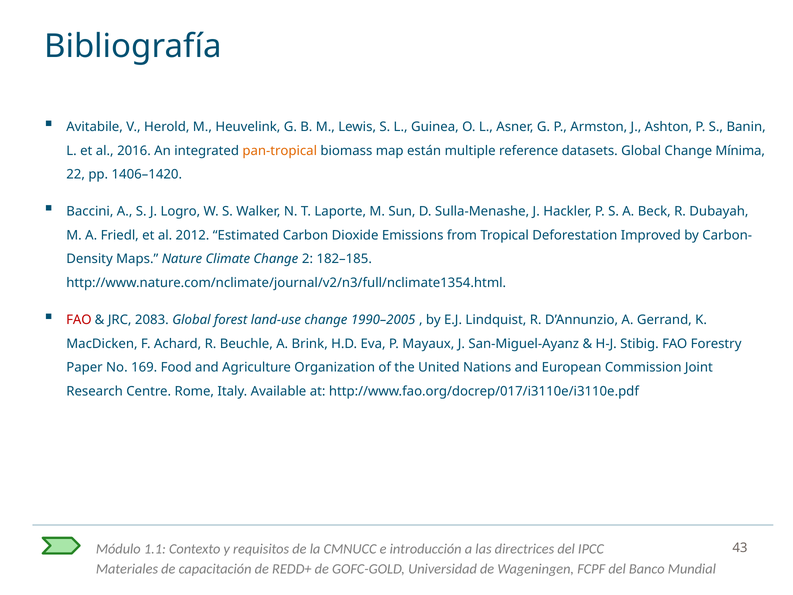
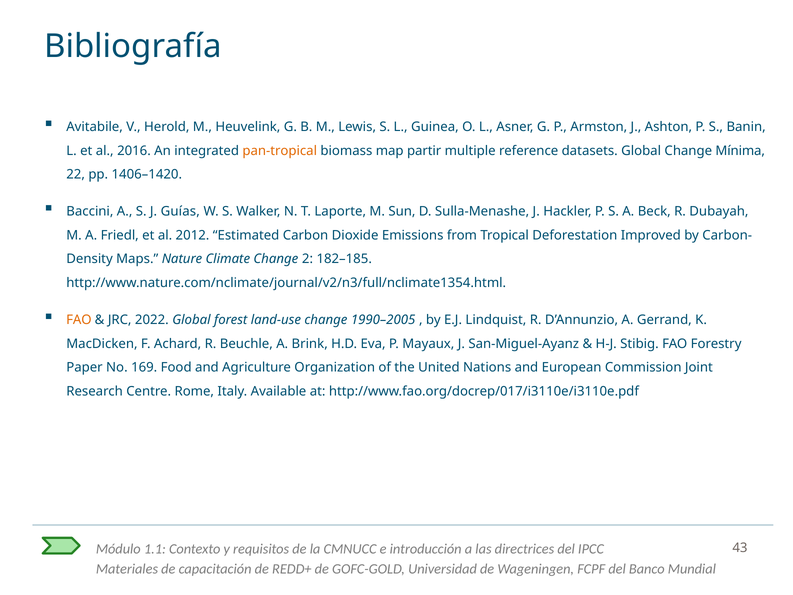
están: están -> partir (424, 151)
Logro: Logro -> Guías (180, 211)
FAO colour: red -> orange (79, 320)
2083: 2083 -> 2022 (152, 320)
